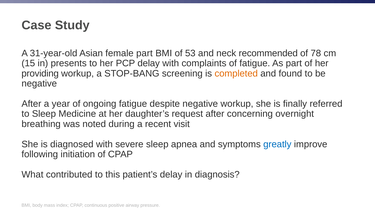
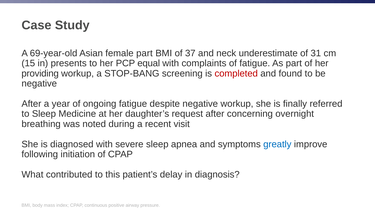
31-year-old: 31-year-old -> 69-year-old (54, 53)
53: 53 -> 37 (190, 53)
recommended: recommended -> underestimate (268, 53)
78: 78 -> 31 (316, 53)
PCP delay: delay -> equal (149, 63)
completed colour: orange -> red (236, 73)
